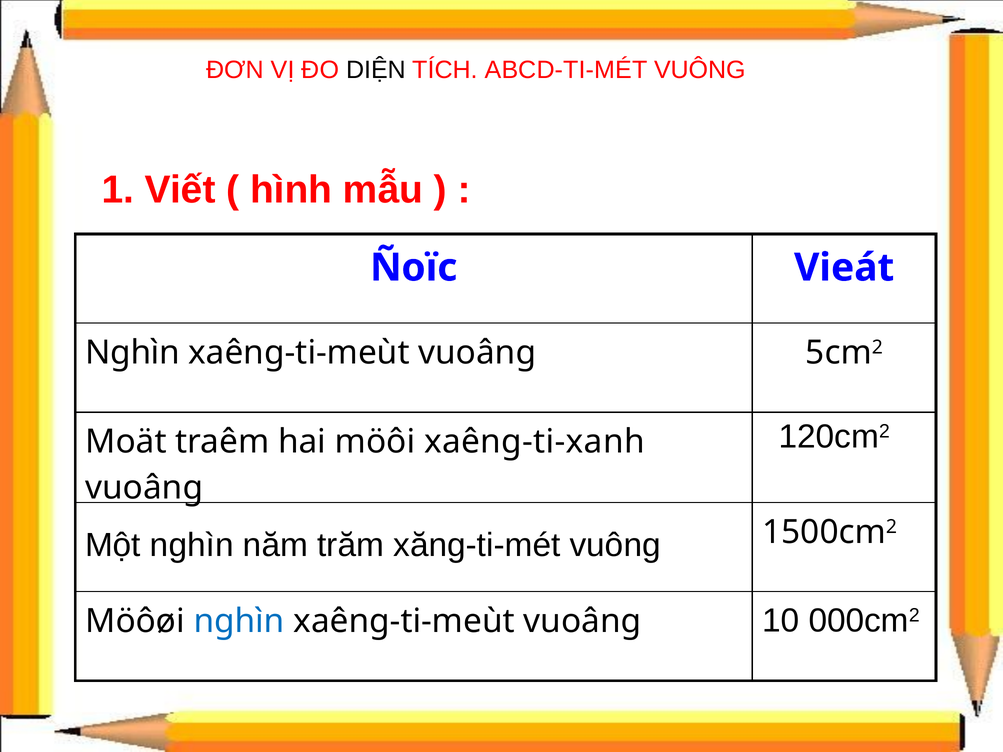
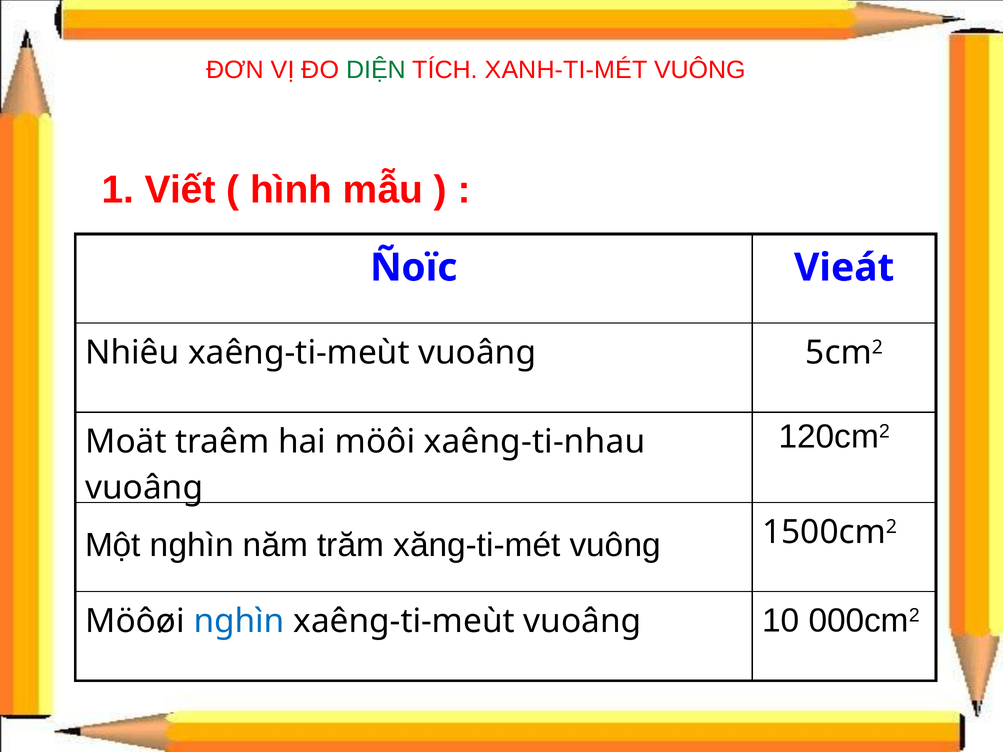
DIỆN colour: black -> green (376, 70)
ABCD-TI-MÉT: ABCD-TI-MÉT -> XANH-TI-MÉT (566, 70)
Nghìn: Nghìn -> Nhiêu (132, 353)
xaêng-ti-xanh: xaêng-ti-xanh -> xaêng-ti-nhau (534, 442)
